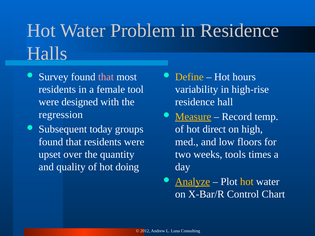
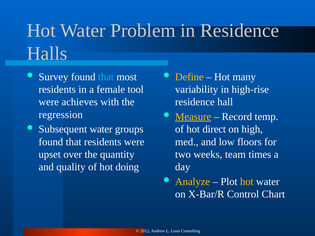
that colour: pink -> light blue (106, 77)
hours: hours -> many (244, 77)
designed: designed -> achieves (80, 102)
Subsequent today: today -> water (101, 129)
tools: tools -> team (235, 155)
Analyze underline: present -> none (193, 182)
